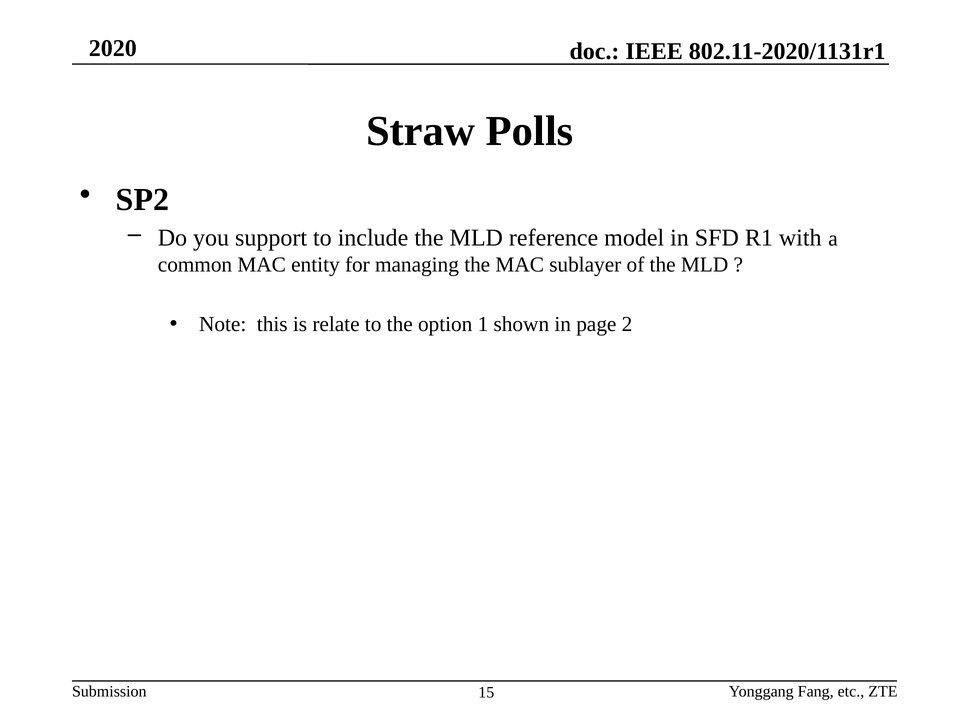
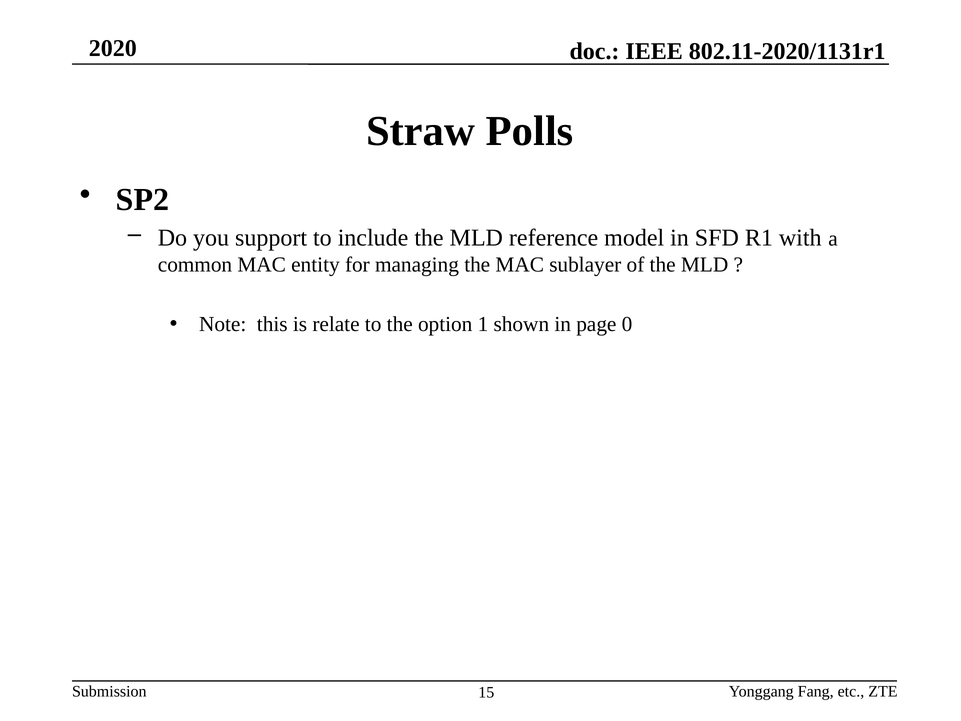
2: 2 -> 0 (627, 324)
